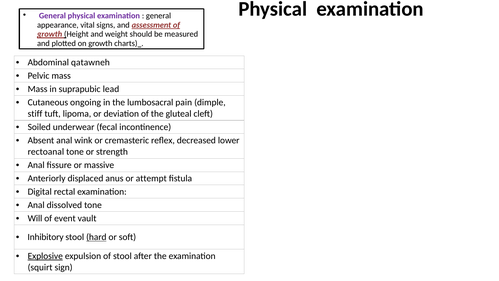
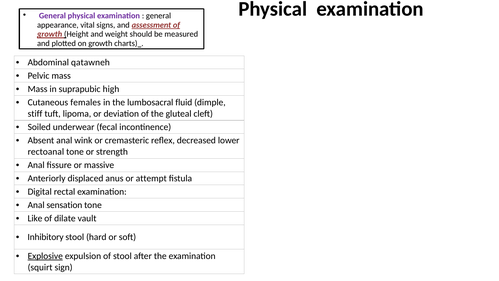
lead: lead -> high (111, 89)
ongoing: ongoing -> females (86, 102)
pain: pain -> fluid (184, 102)
dissolved: dissolved -> sensation (64, 205)
Will: Will -> Like (35, 218)
event: event -> dilate (65, 218)
hard underline: present -> none (96, 237)
